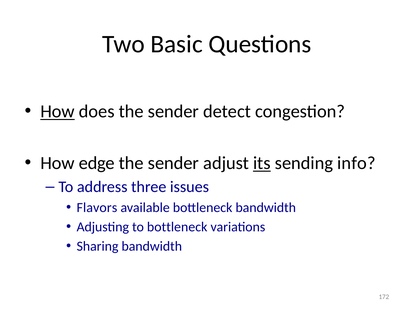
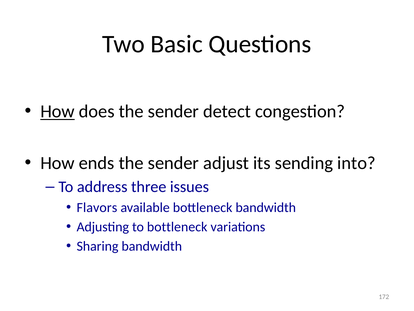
edge: edge -> ends (97, 163)
its underline: present -> none (262, 163)
info: info -> into (356, 163)
